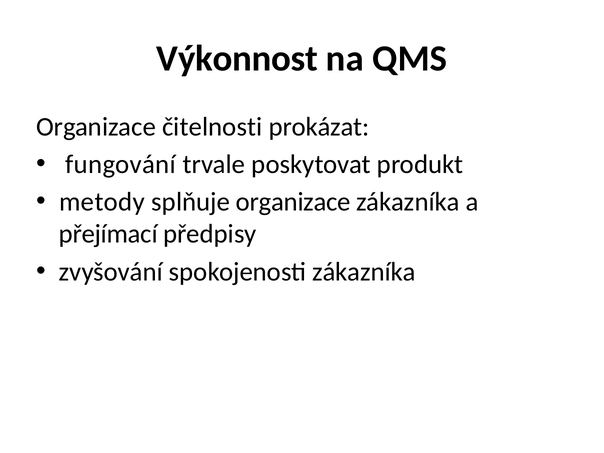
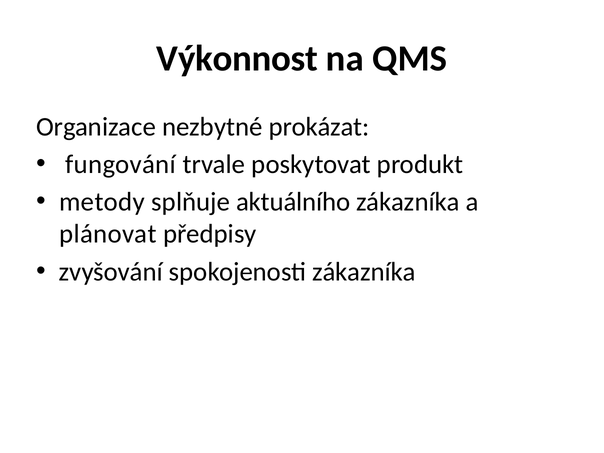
čitelnosti: čitelnosti -> nezbytné (212, 127)
splňuje organizace: organizace -> aktuálního (293, 202)
přejímací: přejímací -> plánovat (108, 234)
